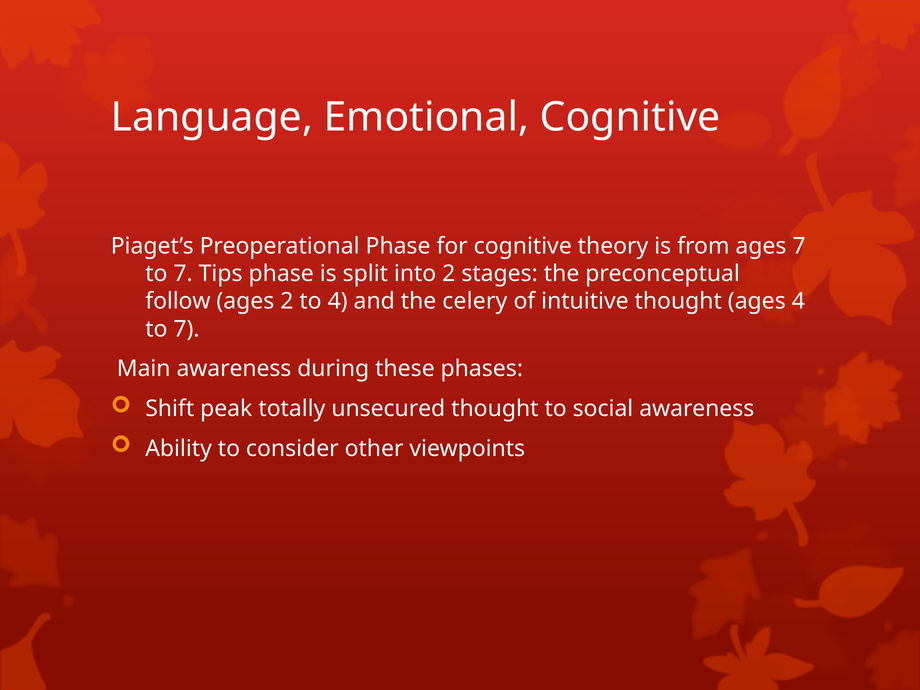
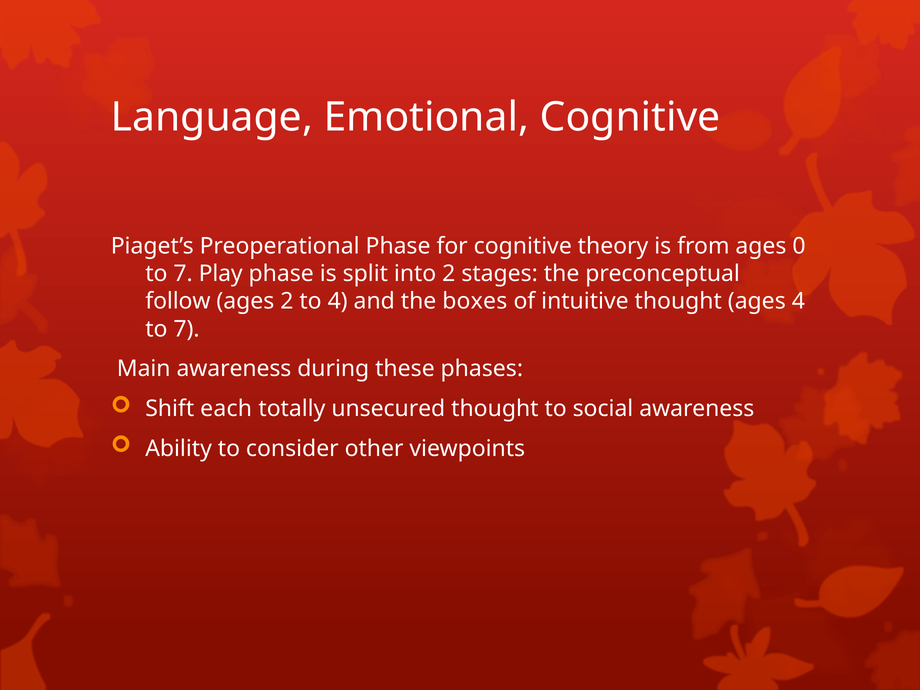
ages 7: 7 -> 0 (799, 246)
Tips: Tips -> Play (221, 274)
celery: celery -> boxes (475, 301)
peak: peak -> each (226, 409)
